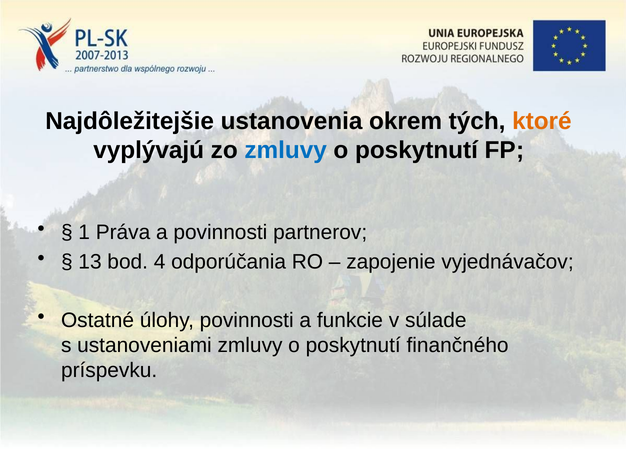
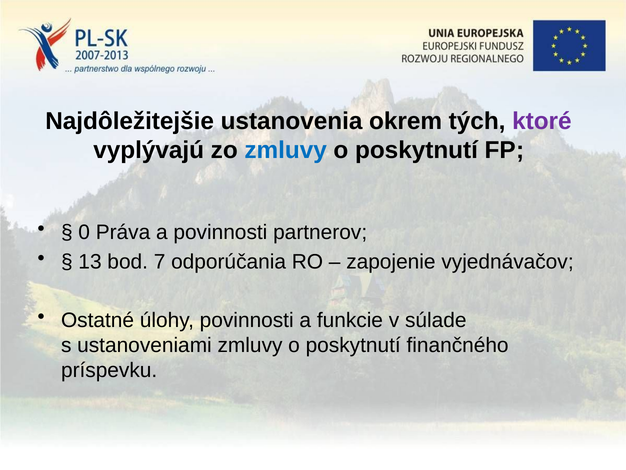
ktoré colour: orange -> purple (542, 121)
1: 1 -> 0 (84, 232)
4: 4 -> 7 (160, 261)
